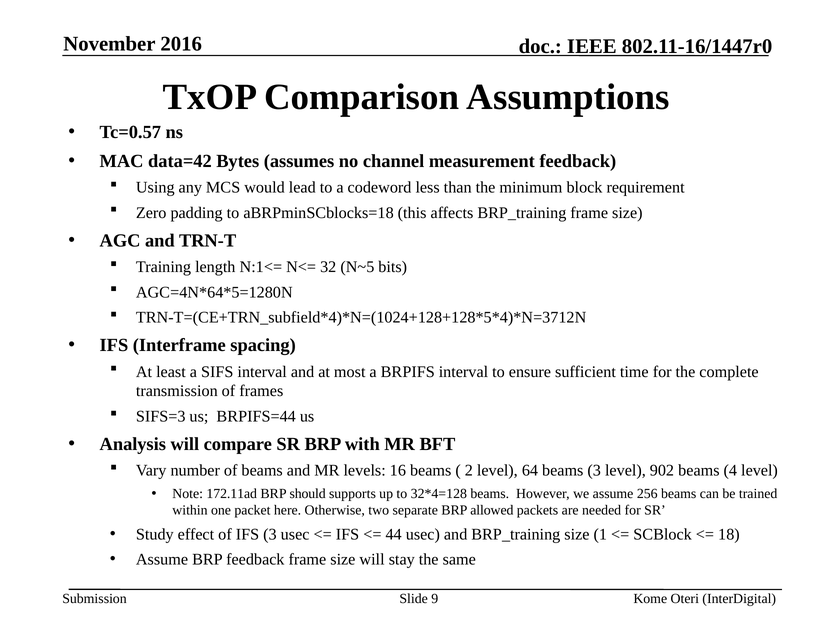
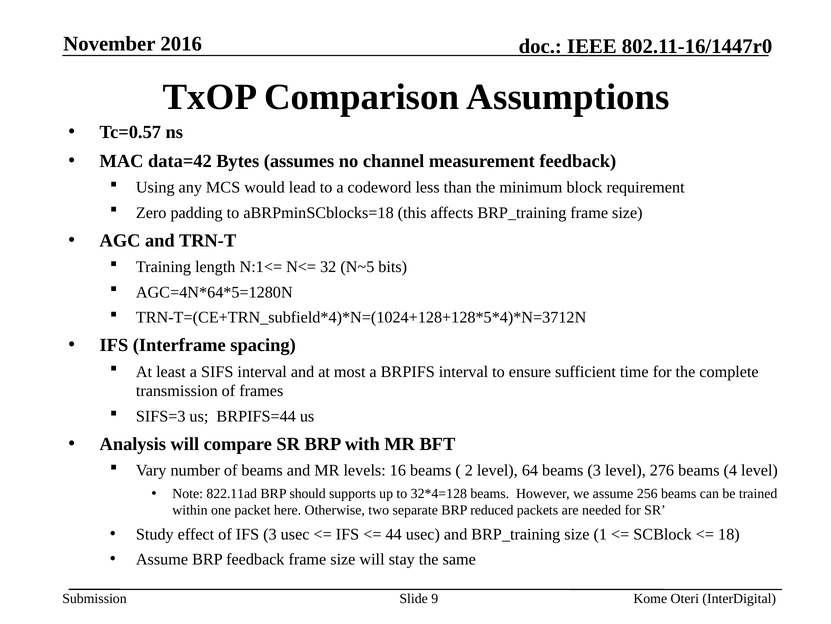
902: 902 -> 276 (662, 470)
172.11ad: 172.11ad -> 822.11ad (232, 493)
allowed: allowed -> reduced (492, 510)
